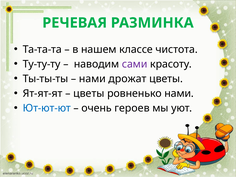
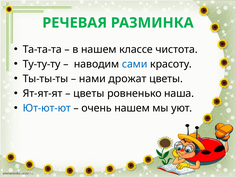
сами colour: purple -> blue (135, 64)
ровненько нами: нами -> наша (179, 93)
очень героев: героев -> нашем (132, 108)
